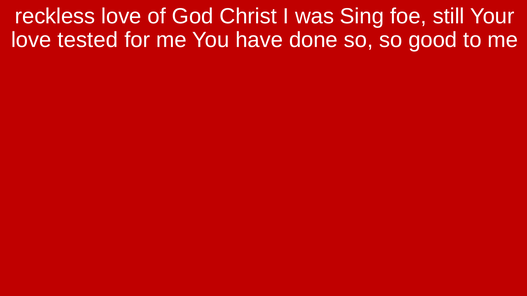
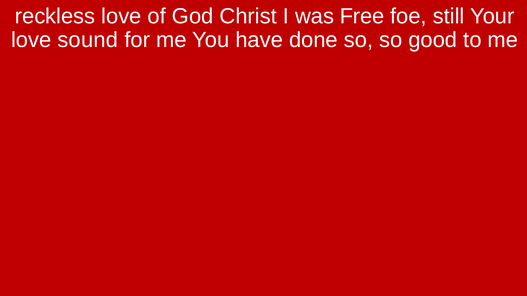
Sing: Sing -> Free (362, 16)
tested: tested -> sound (88, 40)
